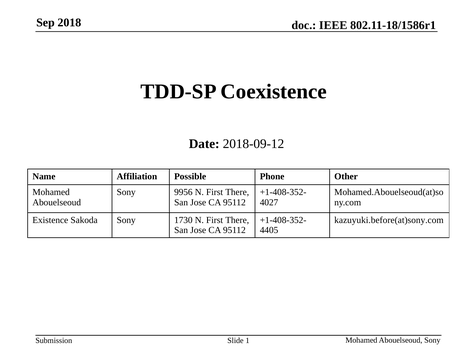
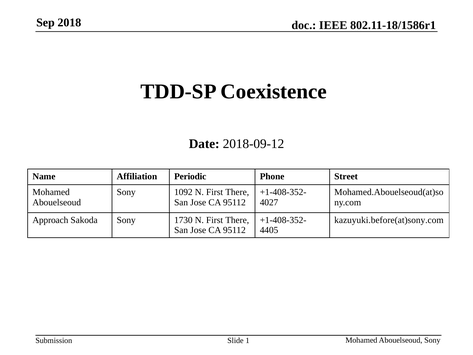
Possible: Possible -> Periodic (190, 176)
Other: Other -> Street (346, 176)
9956: 9956 -> 1092 (183, 192)
Existence: Existence -> Approach (50, 220)
